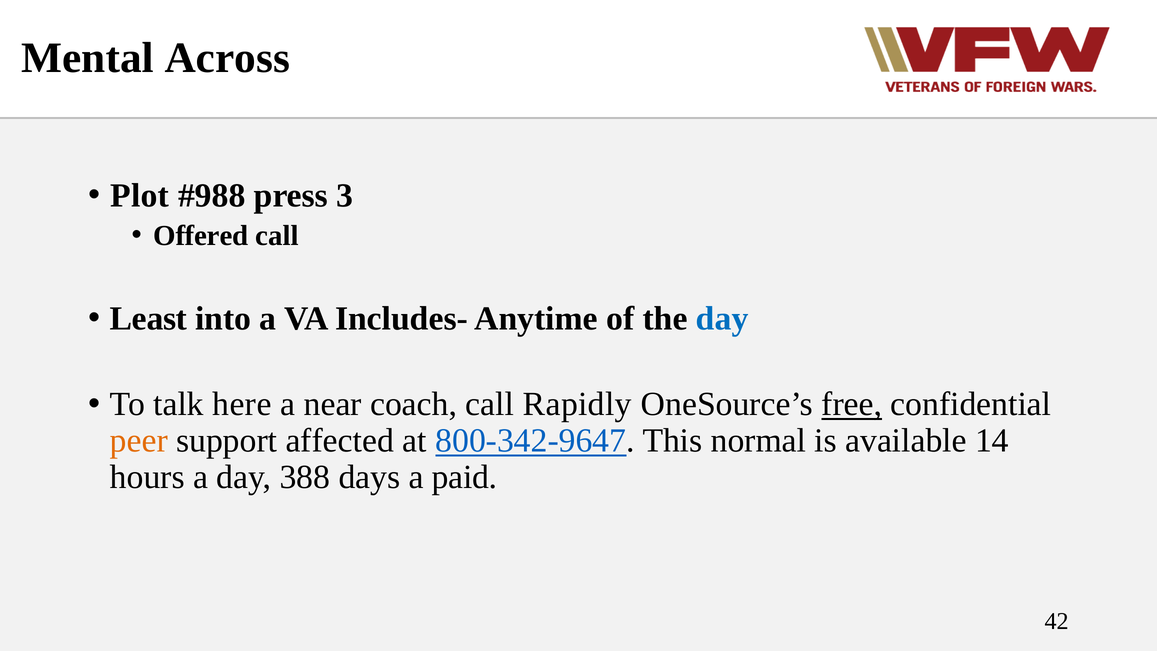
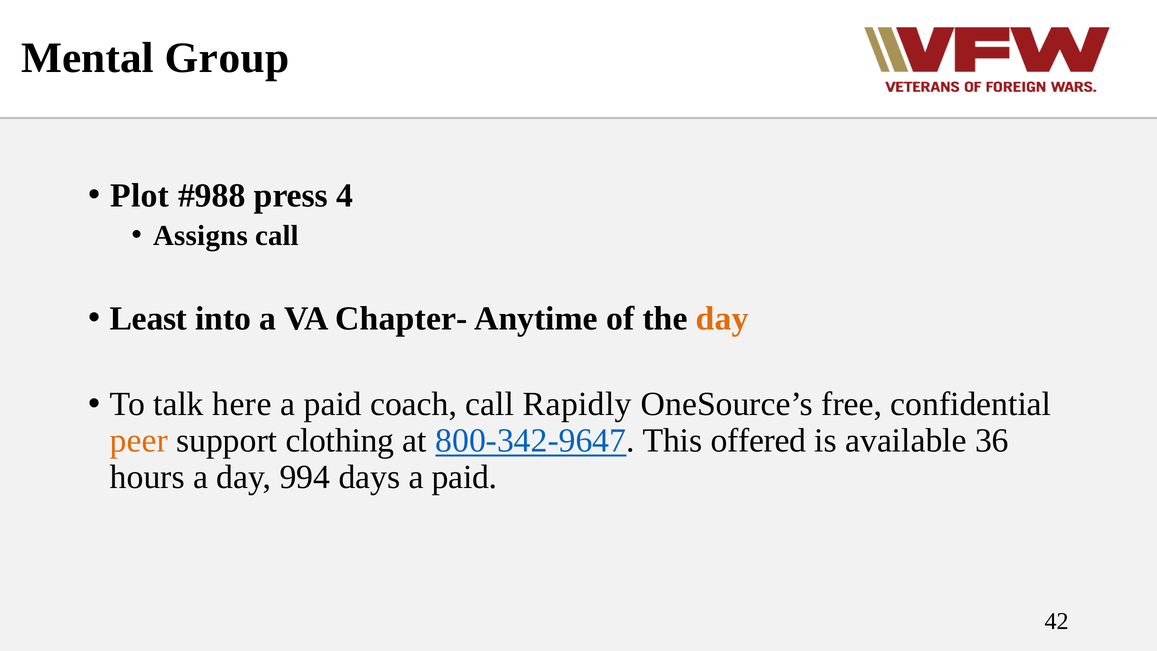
Across: Across -> Group (227, 58)
3: 3 -> 4 (345, 196)
Offered: Offered -> Assigns (201, 235)
Includes-: Includes- -> Chapter- (401, 318)
day colour: blue -> orange (722, 318)
near: near -> paid (333, 404)
free underline: present -> none (852, 404)
affected: affected -> clothing (340, 441)
normal: normal -> offered (759, 441)
14: 14 -> 36 (992, 441)
388: 388 -> 994 (305, 477)
